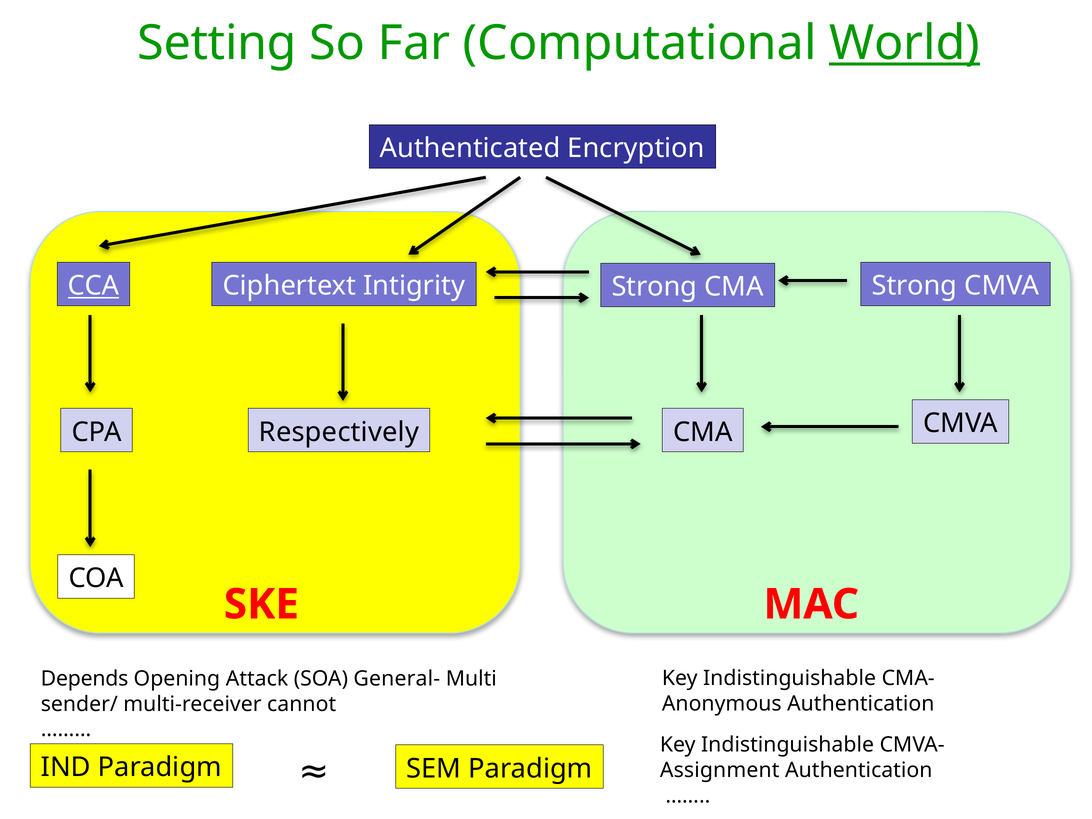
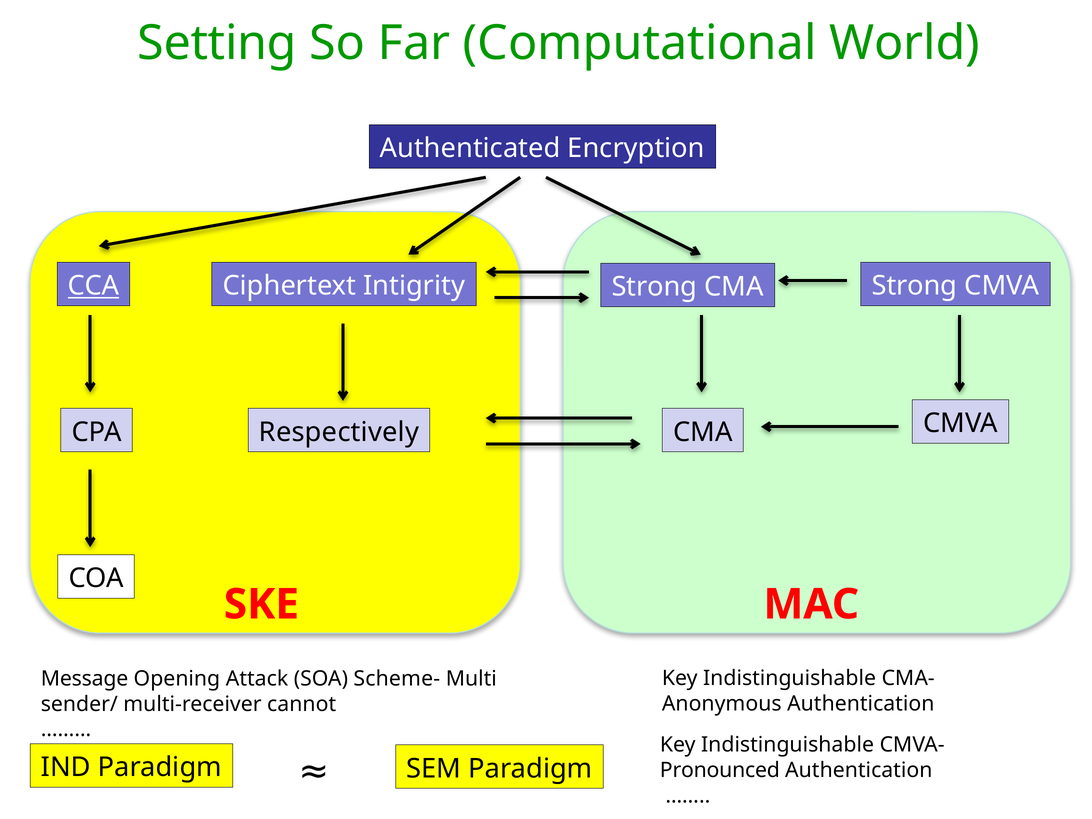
World underline: present -> none (905, 43)
Depends: Depends -> Message (85, 679)
General-: General- -> Scheme- (397, 679)
Assignment: Assignment -> Pronounced (720, 770)
